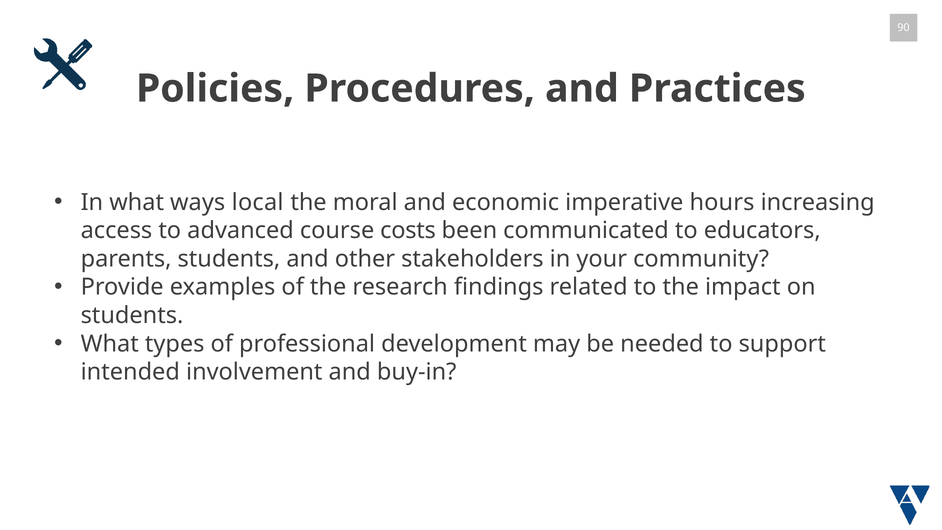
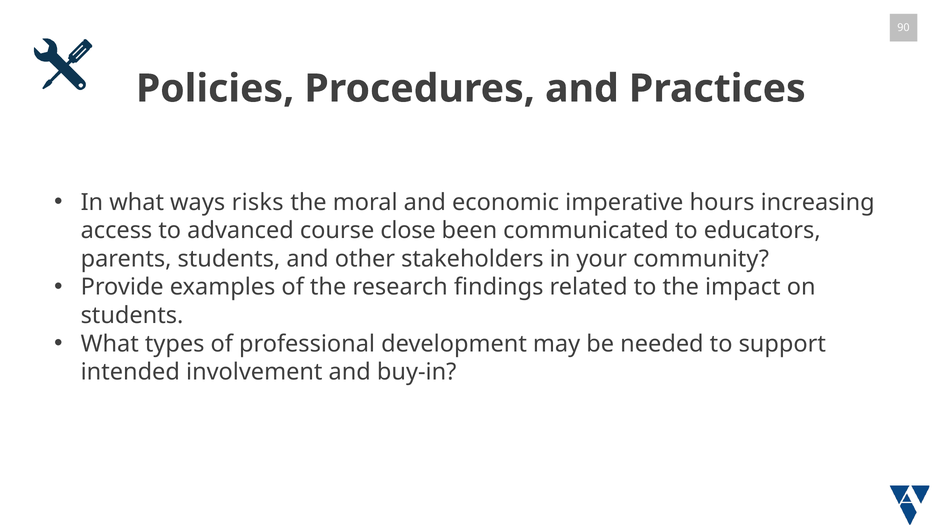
local: local -> risks (258, 202)
costs: costs -> close (408, 231)
